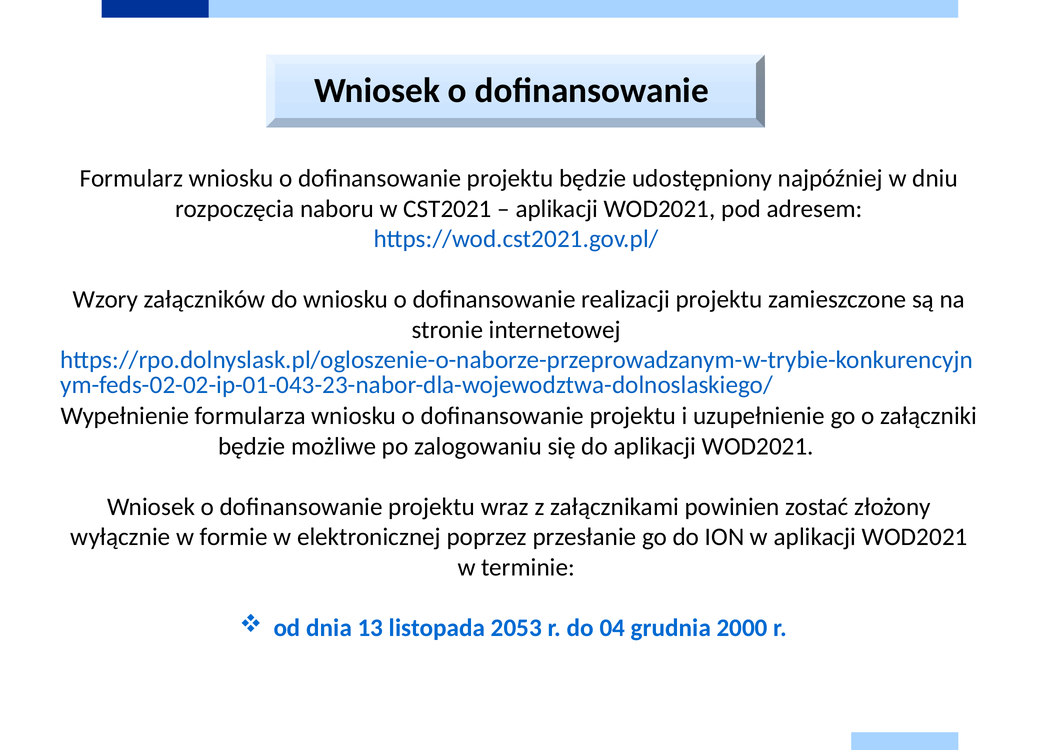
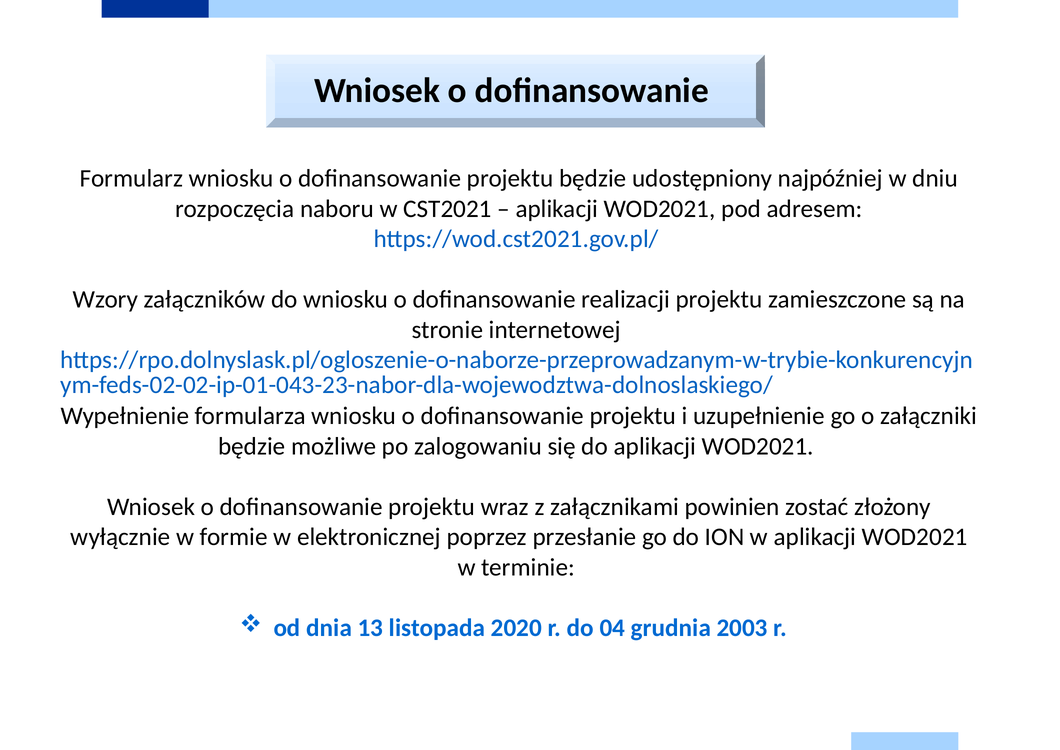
2053: 2053 -> 2020 (516, 627)
2000: 2000 -> 2003 (742, 627)
